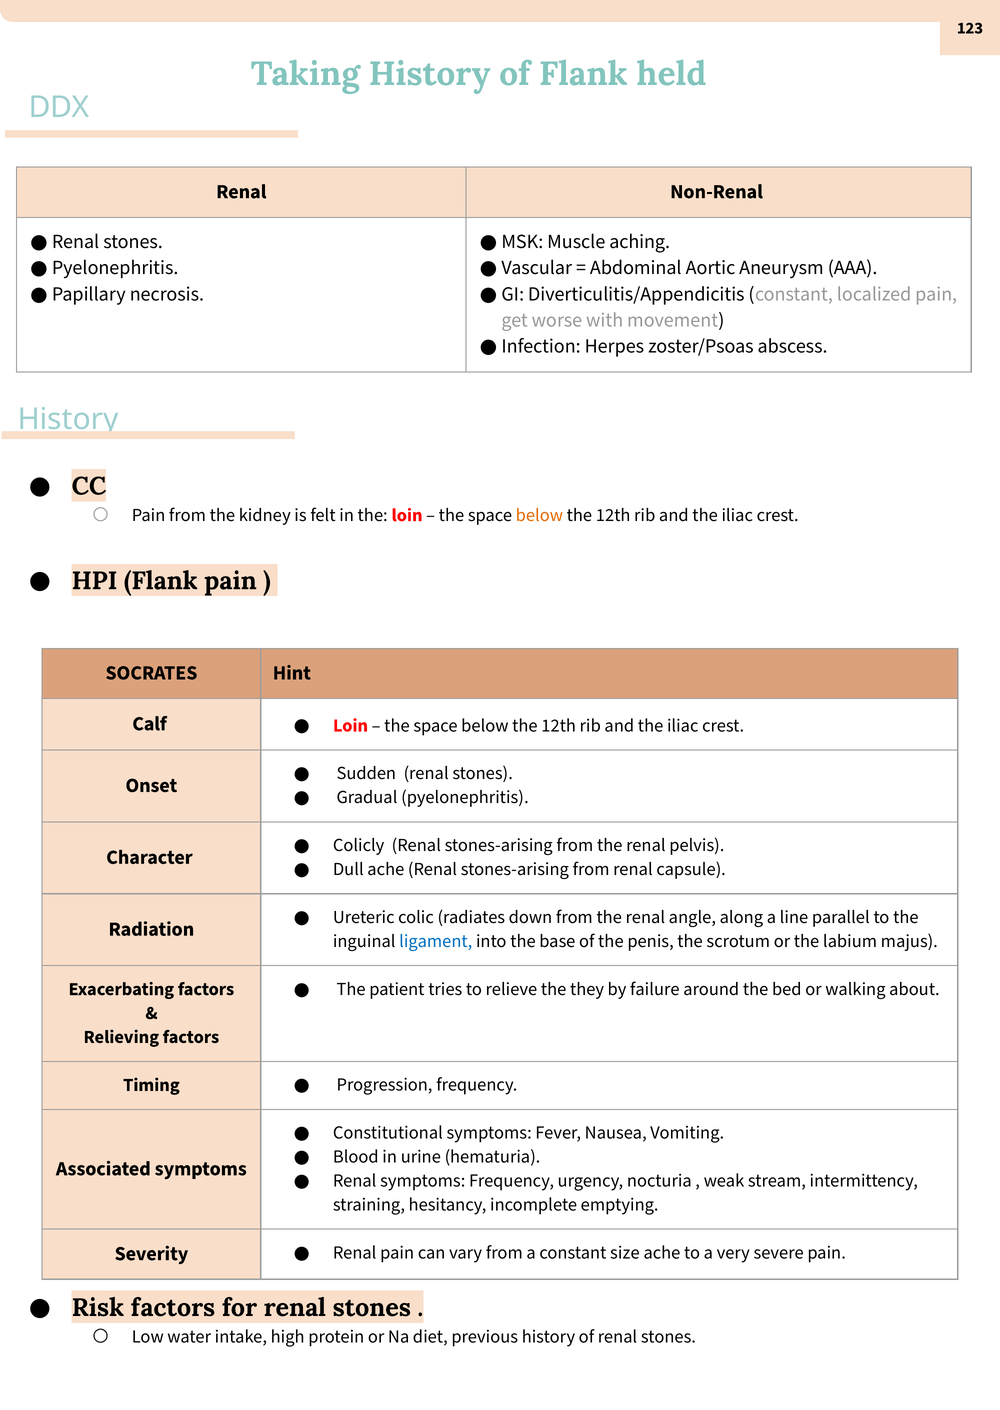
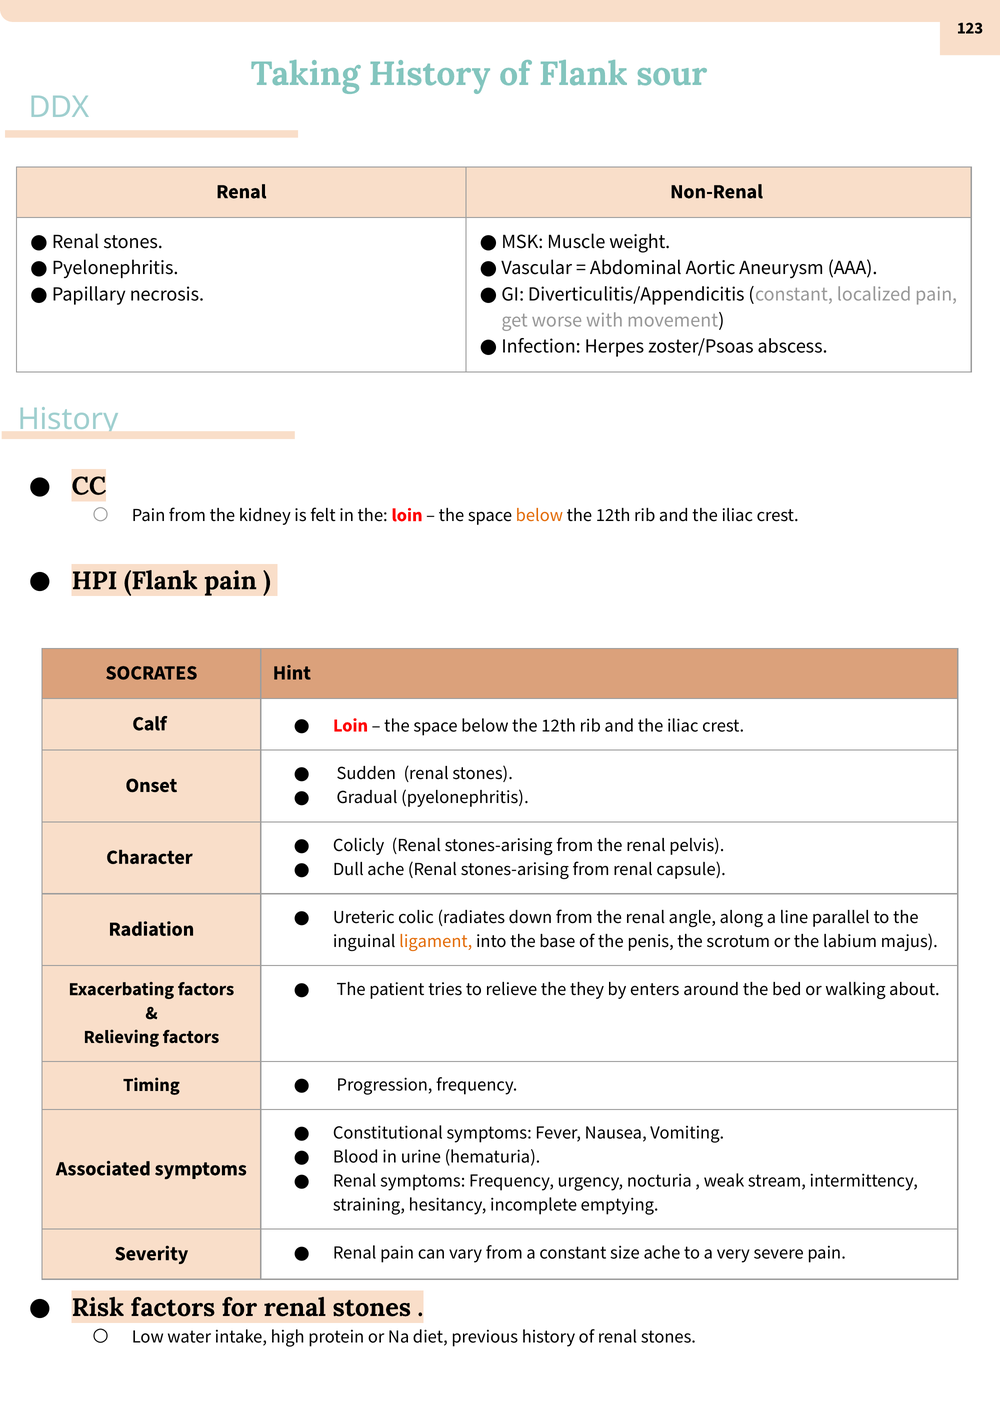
held: held -> sour (672, 74)
aching: aching -> weight (640, 242)
ligament colour: blue -> orange (436, 941)
failure: failure -> enters (655, 989)
